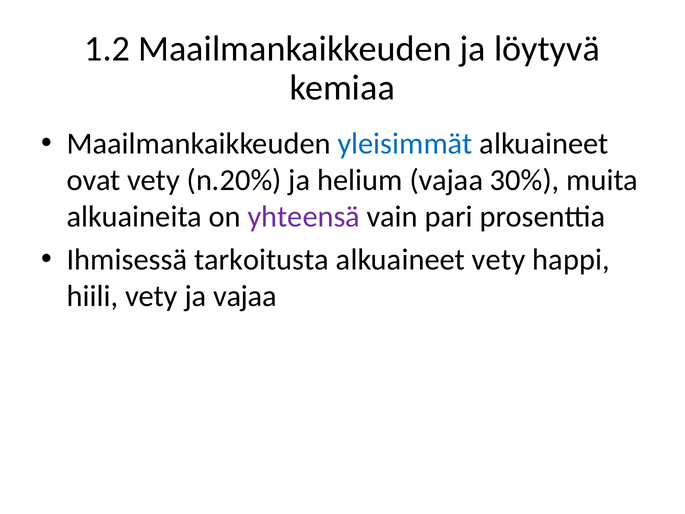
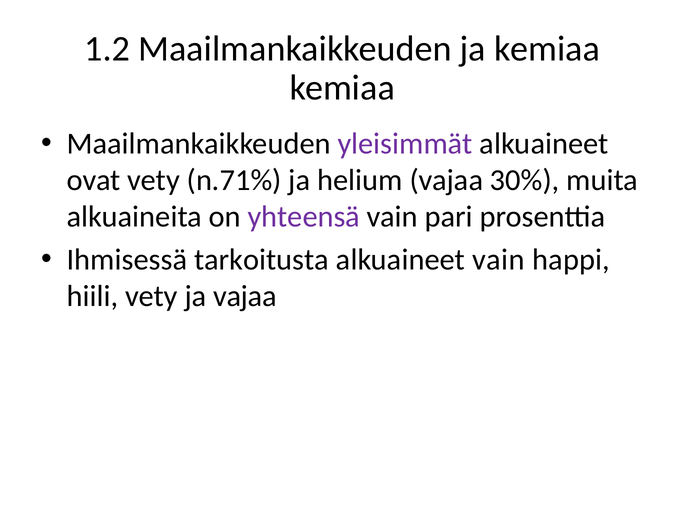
ja löytyvä: löytyvä -> kemiaa (547, 49)
yleisimmät colour: blue -> purple (405, 144)
n.20%: n.20% -> n.71% (234, 180)
alkuaineet vety: vety -> vain (499, 259)
